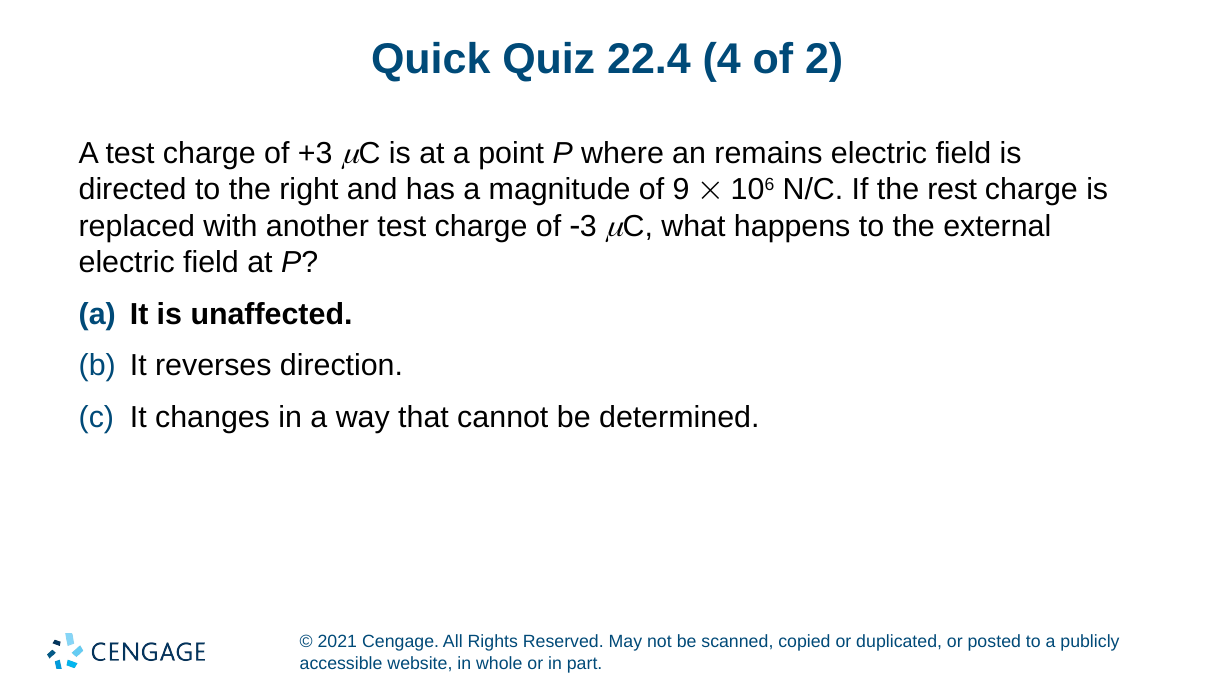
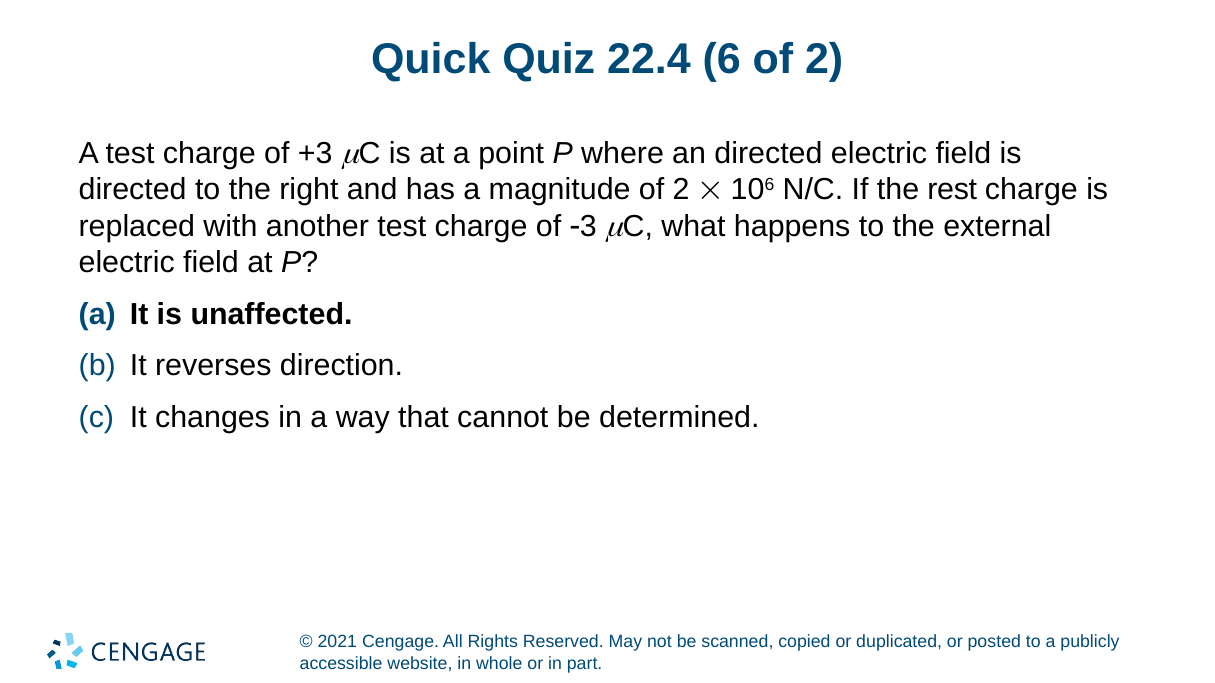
4: 4 -> 6 (722, 59)
an remains: remains -> directed (768, 153)
magnitude of 9: 9 -> 2 (681, 190)
